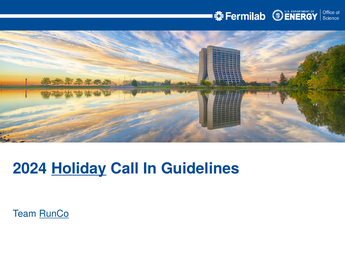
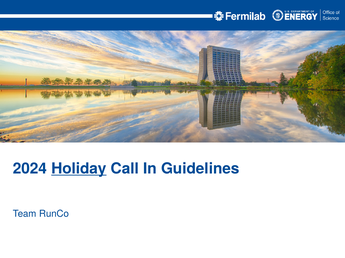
RunCo underline: present -> none (54, 214)
